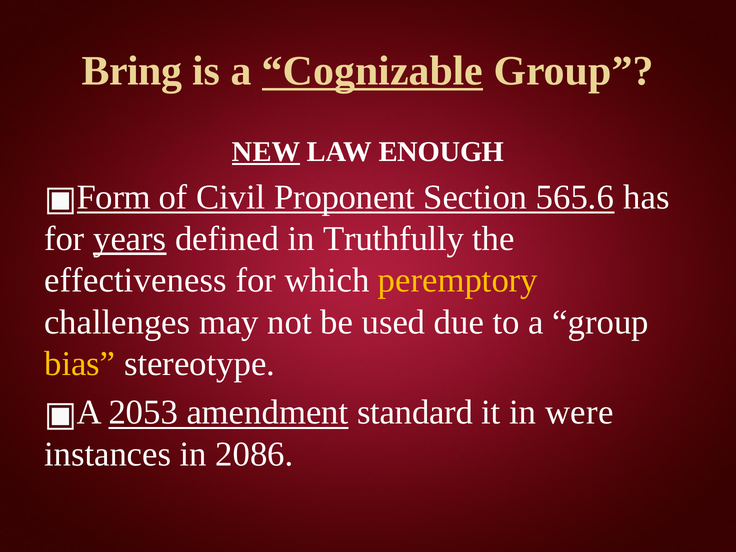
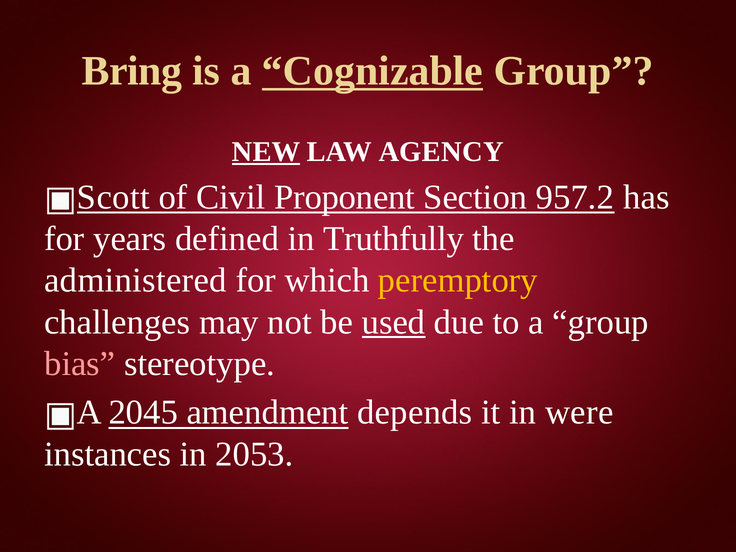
ENOUGH: ENOUGH -> AGENCY (441, 152)
Form: Form -> Scott (113, 197)
565.6: 565.6 -> 957.2 (575, 197)
years underline: present -> none (130, 239)
effectiveness: effectiveness -> administered (135, 280)
used underline: none -> present (394, 322)
bias colour: yellow -> pink (80, 364)
2053: 2053 -> 2045 (143, 413)
standard: standard -> depends (415, 413)
2086: 2086 -> 2053 (254, 454)
